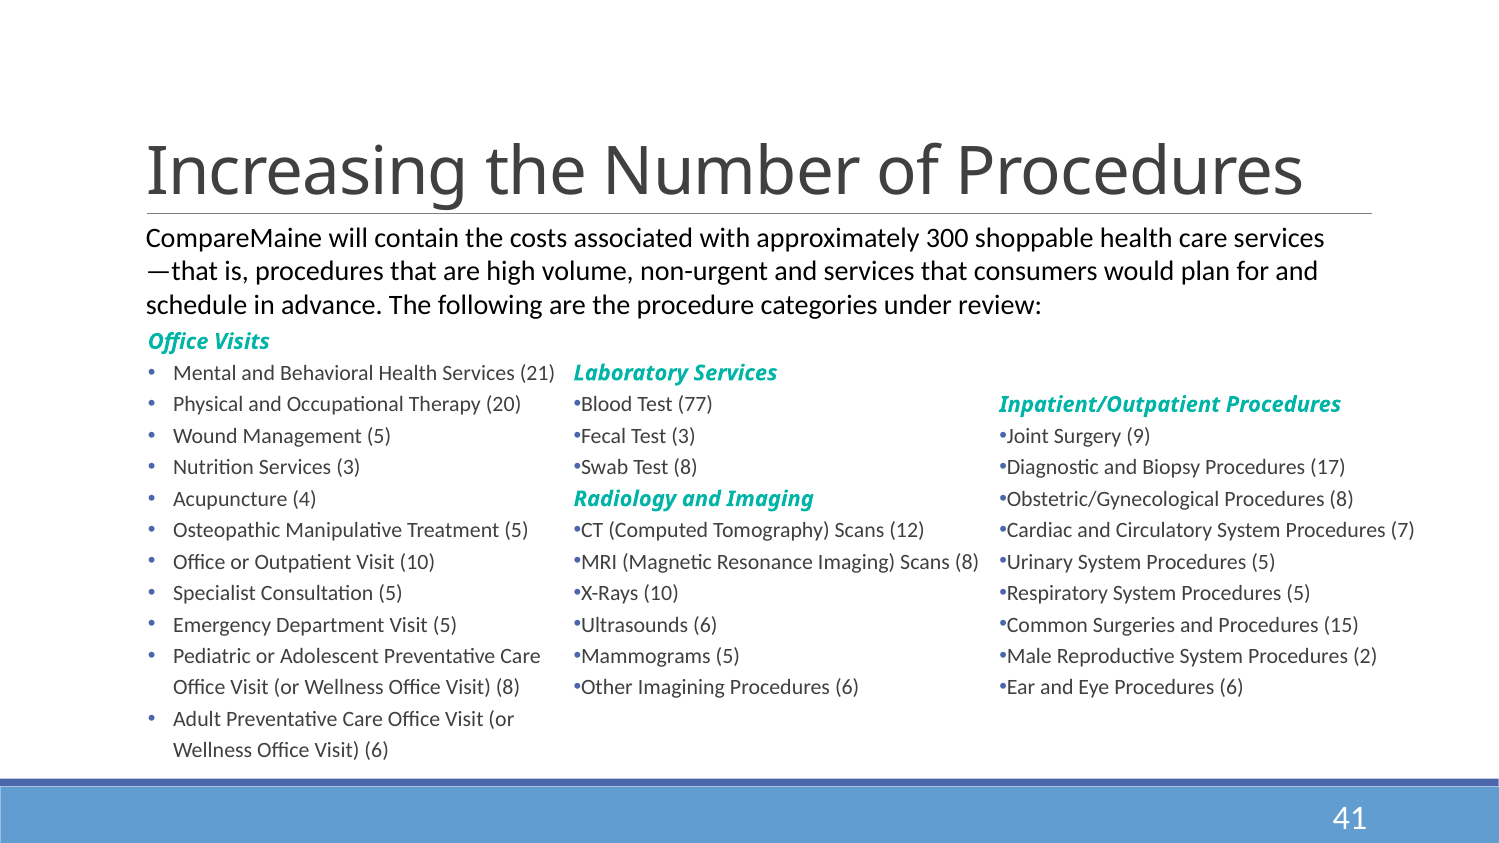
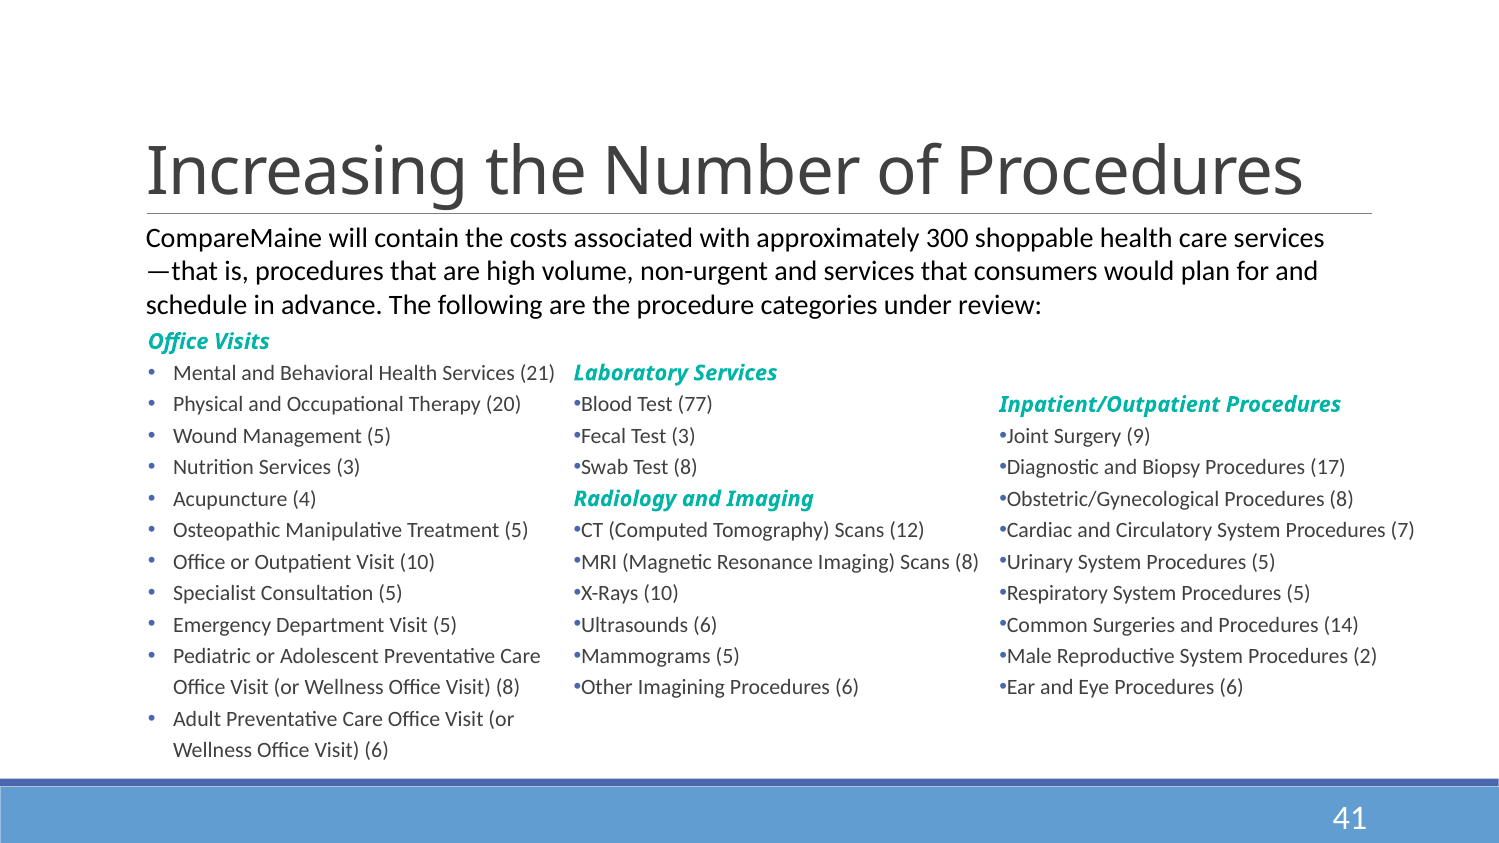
15: 15 -> 14 (1341, 625)
